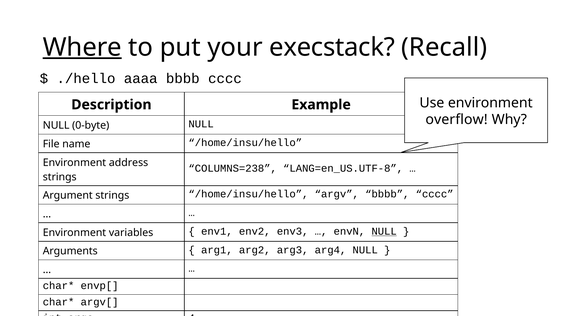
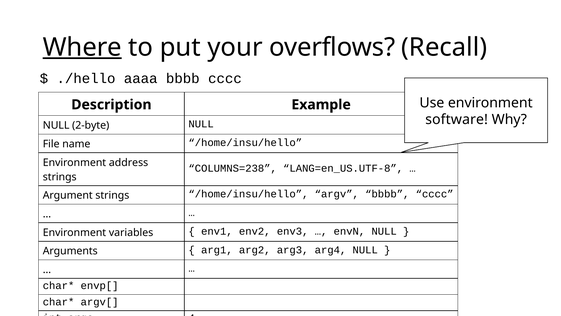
execstack: execstack -> overflows (332, 47)
overflow: overflow -> software (457, 120)
0-byte: 0-byte -> 2-byte (91, 125)
NULL underline: present -> none (384, 231)
